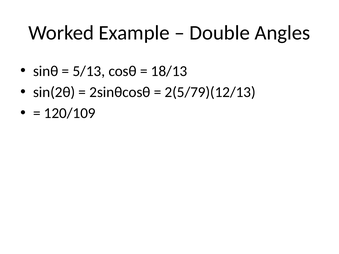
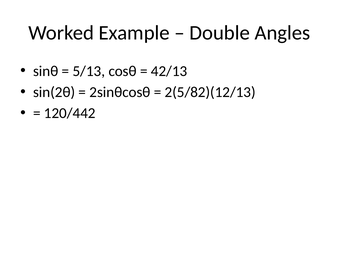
18/13: 18/13 -> 42/13 (169, 71)
2(5/79)(12/13: 2(5/79)(12/13 -> 2(5/82)(12/13 (210, 92)
120/109: 120/109 -> 120/442 (70, 113)
